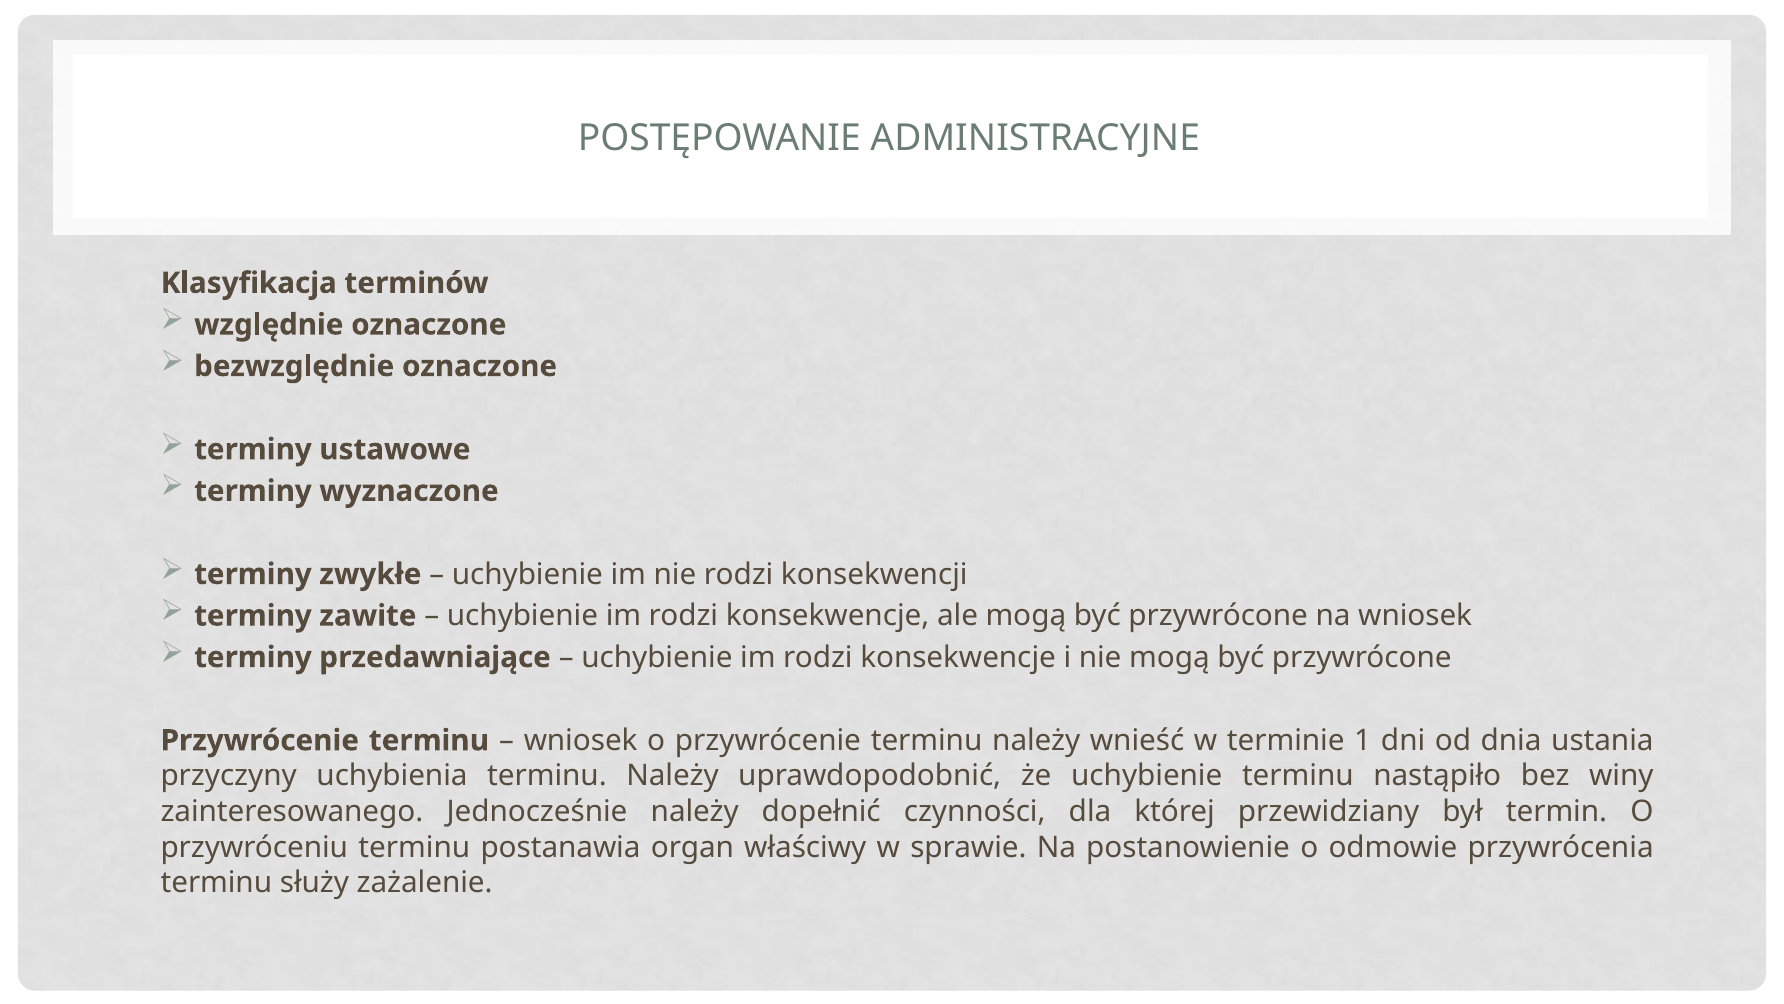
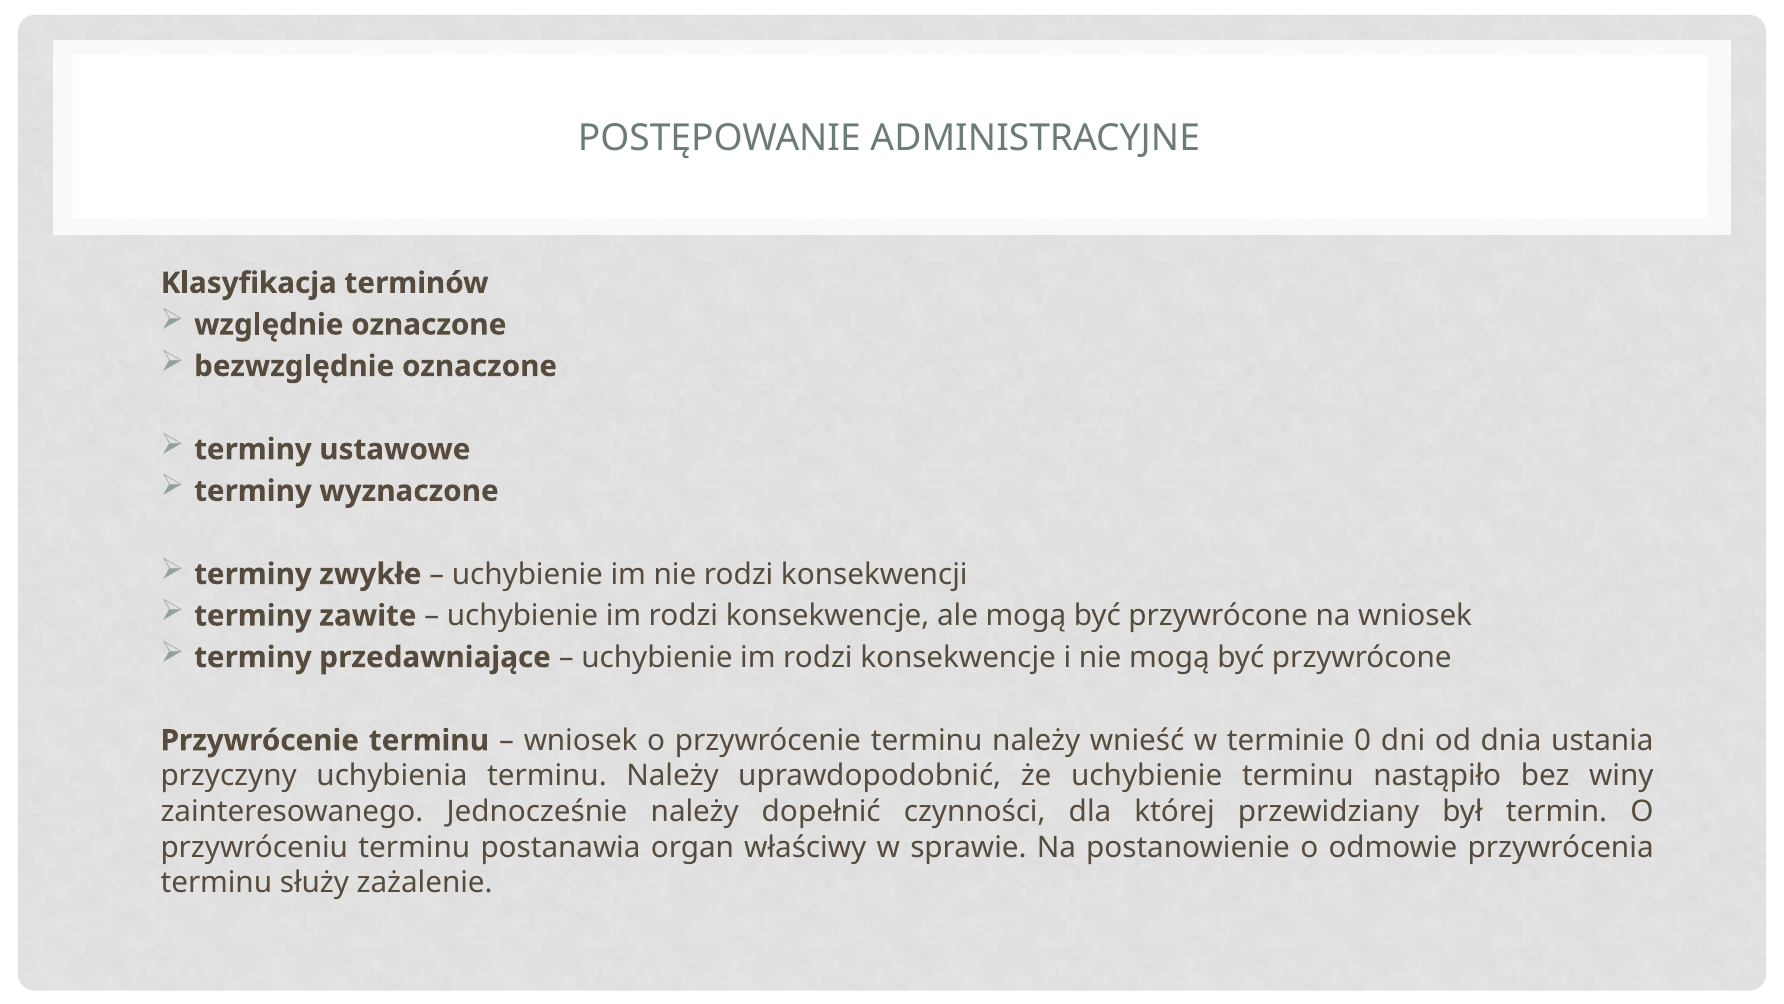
1: 1 -> 0 (1363, 740)
